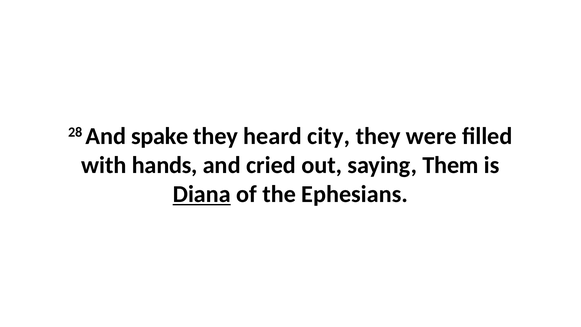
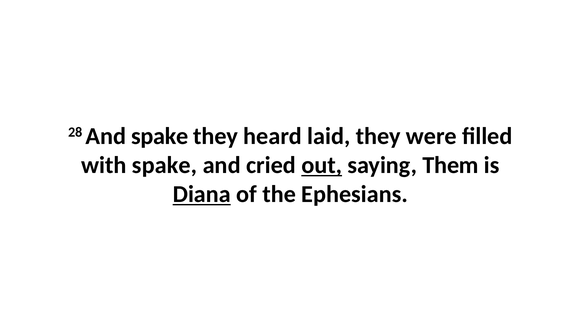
city: city -> laid (329, 136)
with hands: hands -> spake (165, 165)
out underline: none -> present (322, 165)
